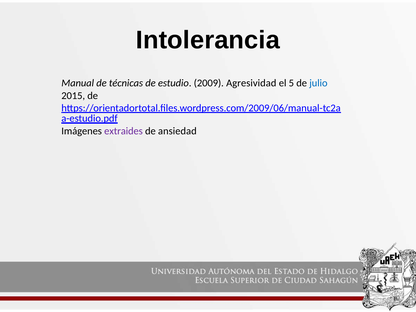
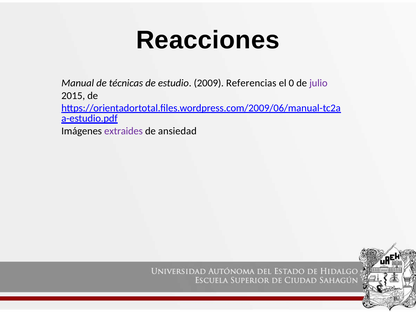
Intolerancia: Intolerancia -> Reacciones (208, 40)
Agresividad: Agresividad -> Referencias (251, 83)
5: 5 -> 0 (291, 83)
julio colour: blue -> purple (318, 83)
